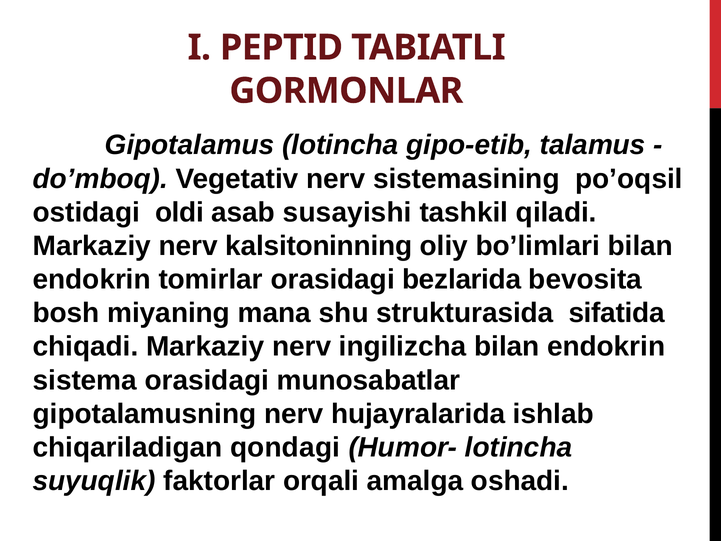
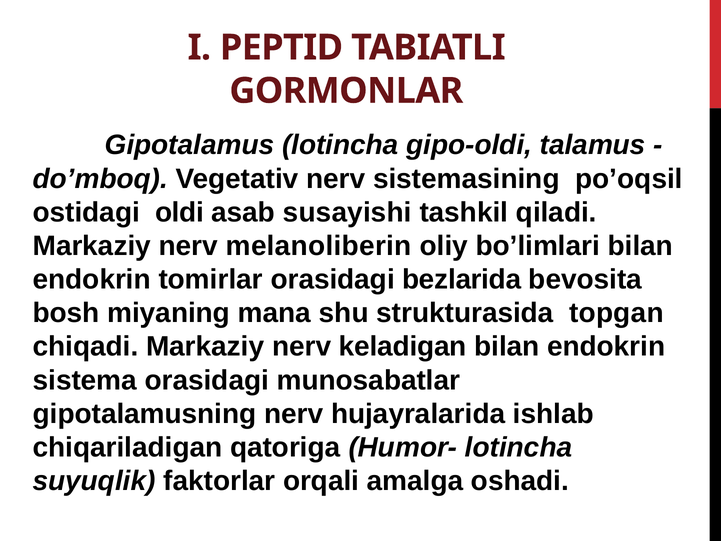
gipo-еtib: gipo-еtib -> gipo-oldi (469, 145)
kalsitoninning: kalsitoninning -> melanolibеrin (319, 246)
sifatida: sifatida -> topgan (616, 313)
ingilizcha: ingilizcha -> keladigan (403, 347)
qondagi: qondagi -> qatoriga (285, 447)
